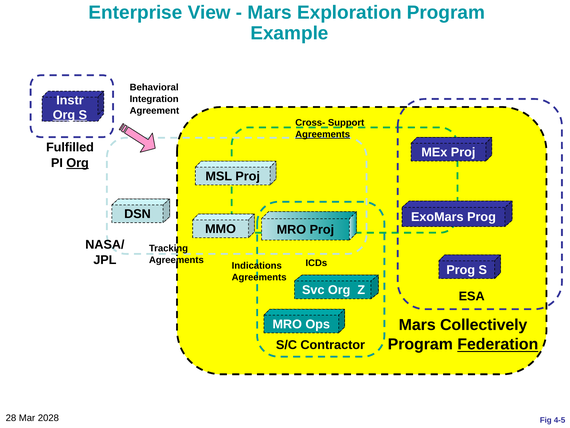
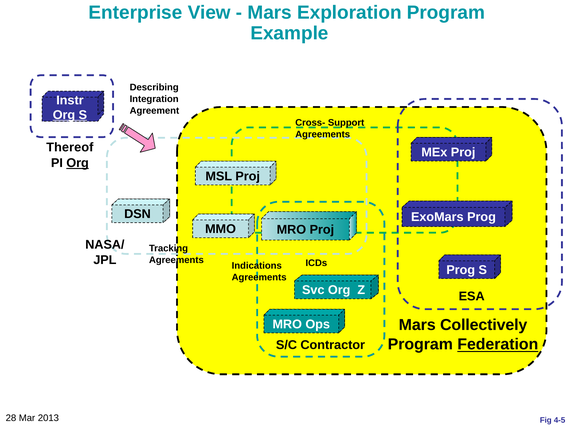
Behavioral: Behavioral -> Describing (154, 87)
Agreements underline: present -> none (323, 134)
Fulfilled: Fulfilled -> Thereof (70, 147)
2028: 2028 -> 2013 (48, 418)
